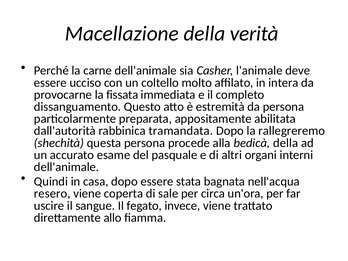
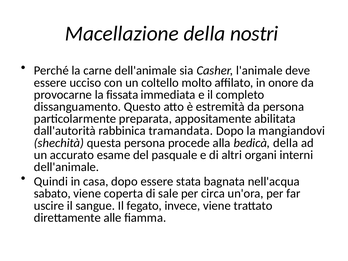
verità: verità -> nostri (254, 34)
intera: intera -> onore (283, 83)
rallegreremo: rallegreremo -> mangiandovi (292, 131)
resero: resero -> sabato (52, 194)
allo: allo -> alle (113, 218)
